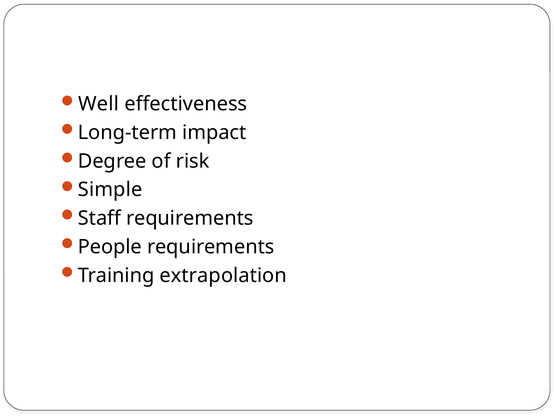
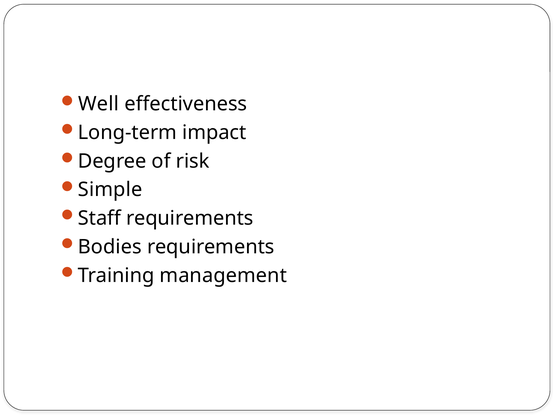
People: People -> Bodies (110, 247)
extrapolation: extrapolation -> management (223, 275)
